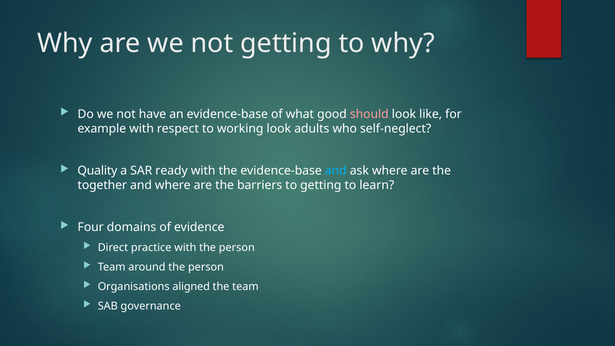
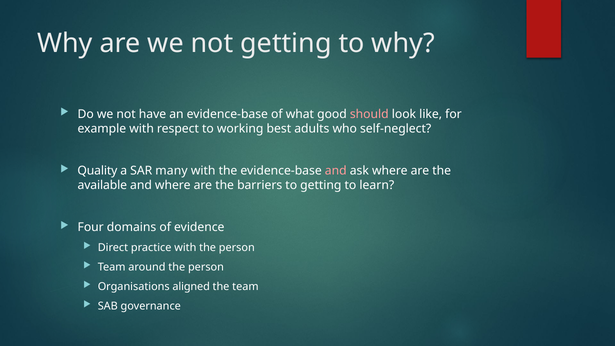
working look: look -> best (279, 129)
ready: ready -> many (172, 171)
and colour: light blue -> pink (336, 171)
together: together -> available (102, 185)
